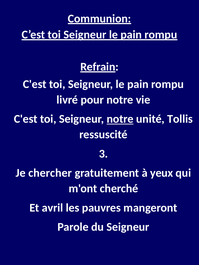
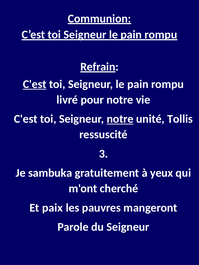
C'est underline: none -> present (35, 84)
chercher: chercher -> sambuka (50, 173)
avril: avril -> paix (52, 208)
